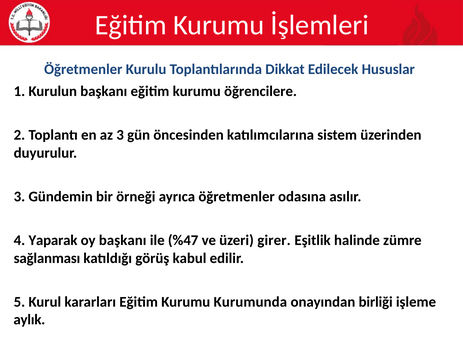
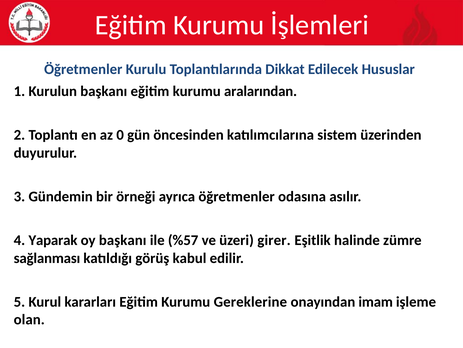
öğrencilere: öğrencilere -> aralarından (261, 91)
az 3: 3 -> 0 (120, 135)
%47: %47 -> %57 (183, 240)
Kurumunda: Kurumunda -> Gereklerine (250, 301)
birliği: birliği -> imam (376, 301)
aylık: aylık -> olan (29, 319)
